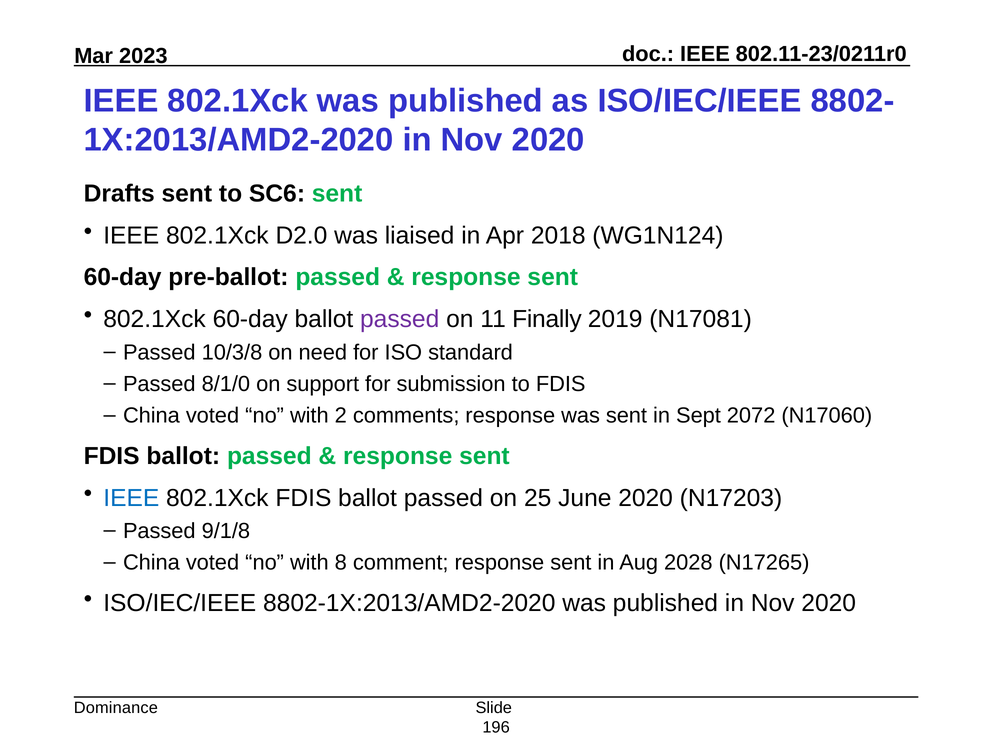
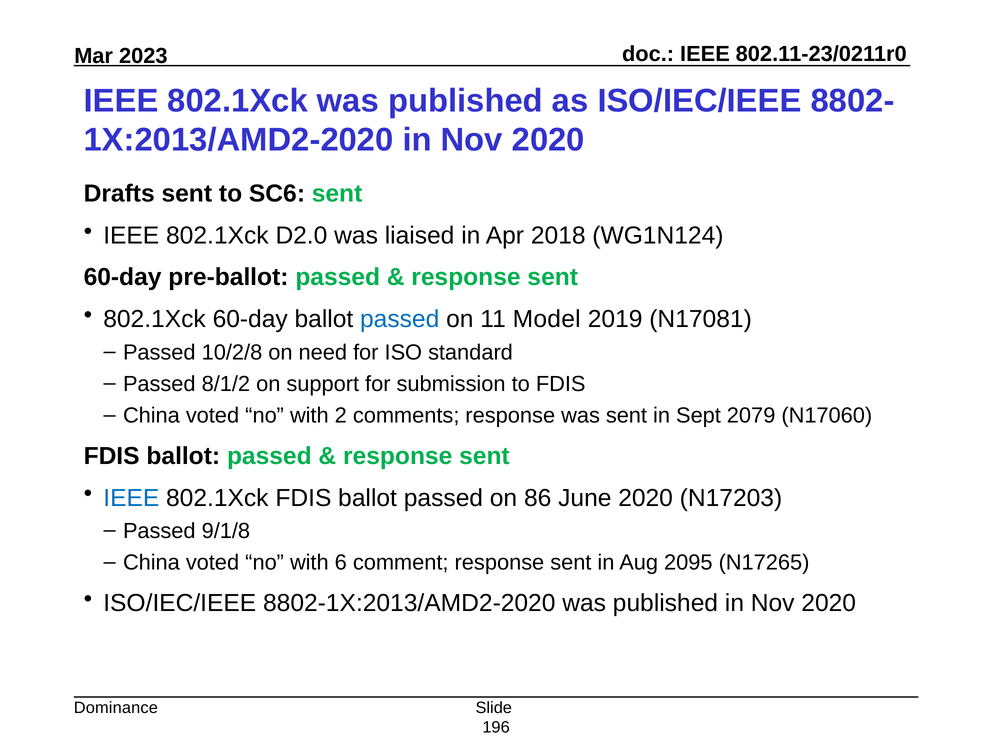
passed colour: purple -> blue (400, 319)
Finally: Finally -> Model (547, 319)
10/3/8: 10/3/8 -> 10/2/8 (232, 352)
8/1/0: 8/1/0 -> 8/1/2 (226, 384)
2072: 2072 -> 2079 (751, 416)
25: 25 -> 86 (538, 498)
8: 8 -> 6 (341, 563)
2028: 2028 -> 2095 (688, 563)
